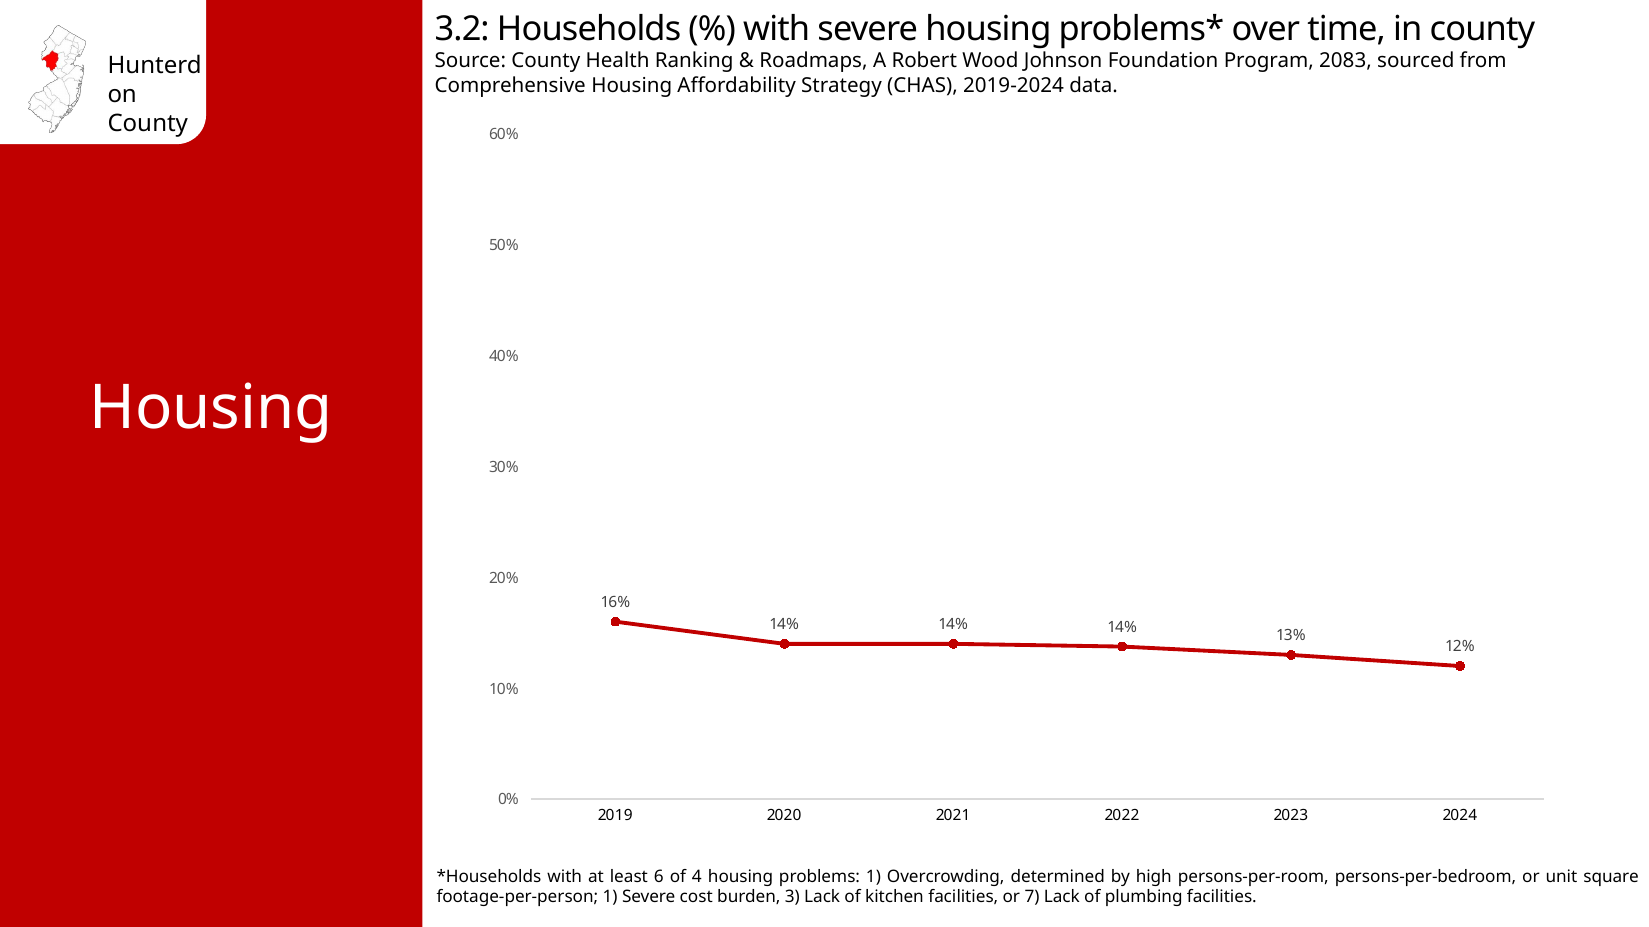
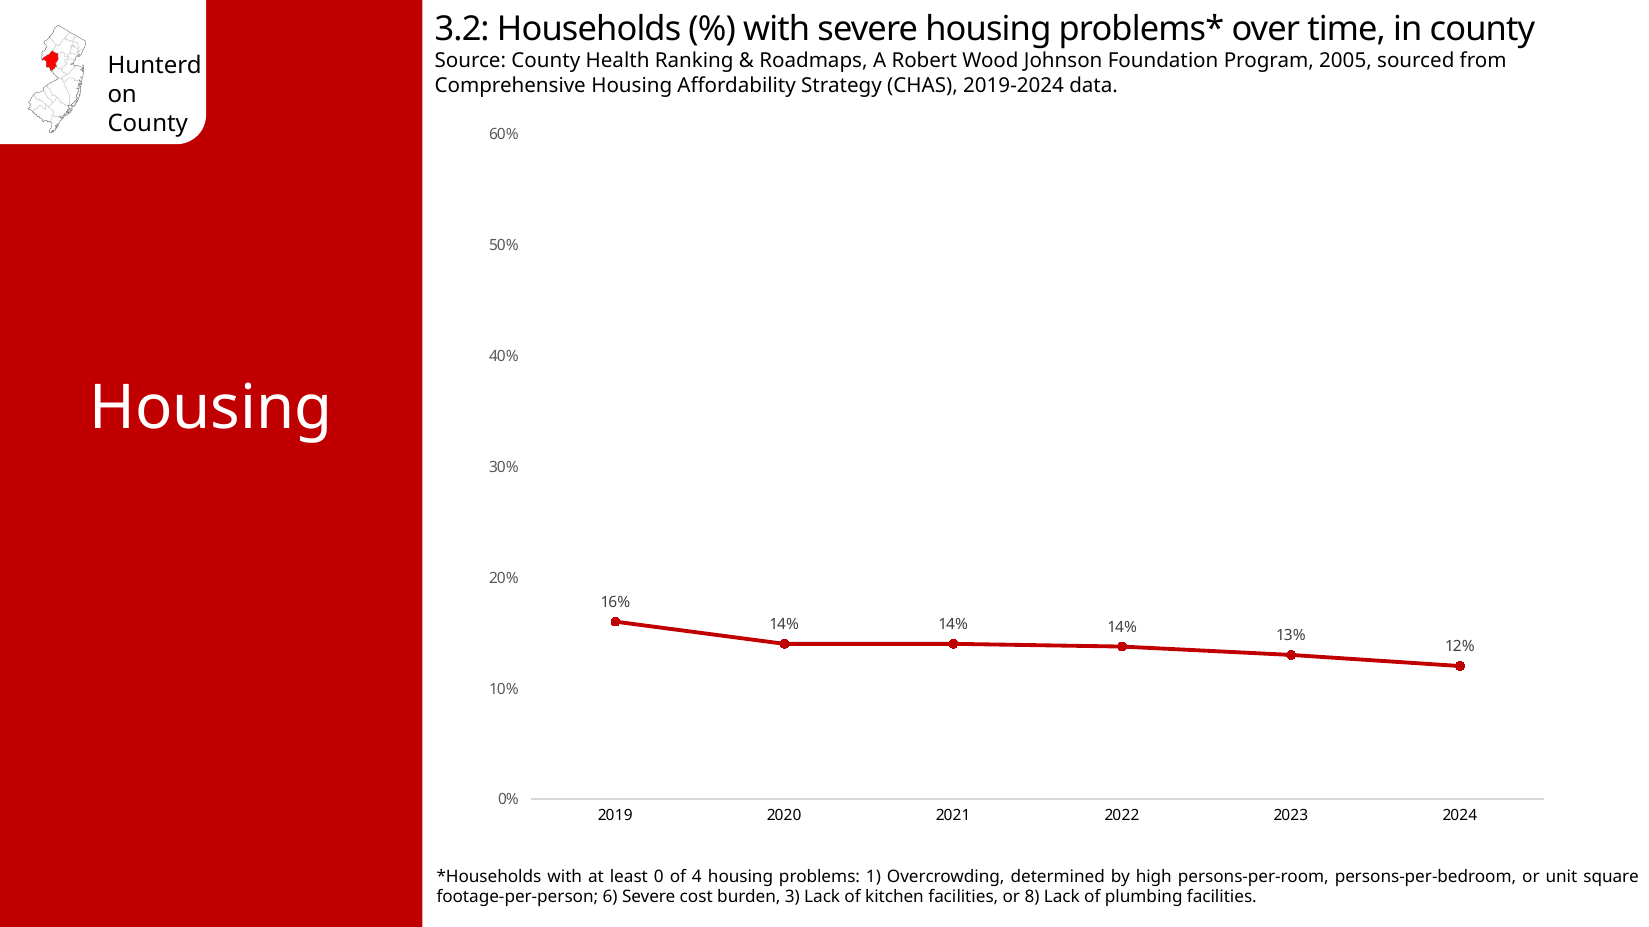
2083: 2083 -> 2005 (1346, 61)
6: 6 -> 0 (659, 877)
footage-per-person 1: 1 -> 6 (610, 898)
7: 7 -> 8 (1032, 898)
